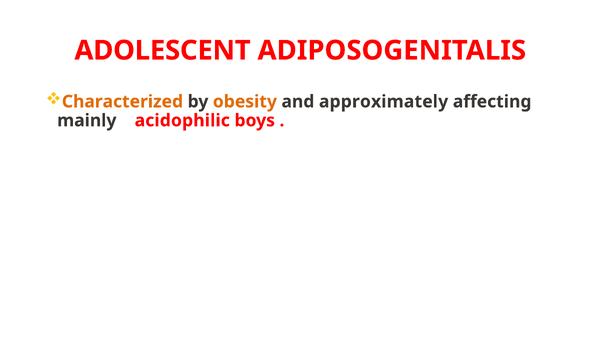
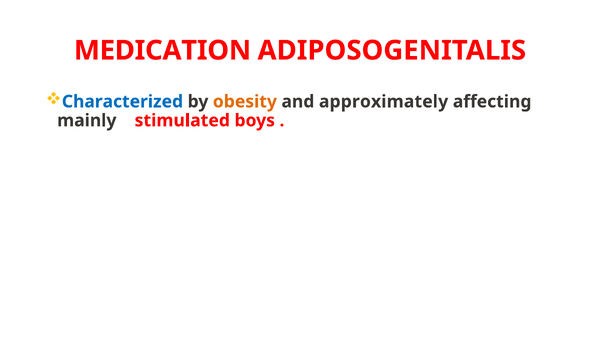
ADOLESCENT: ADOLESCENT -> MEDICATION (163, 50)
Characterized colour: orange -> blue (122, 102)
acidophilic: acidophilic -> stimulated (182, 121)
